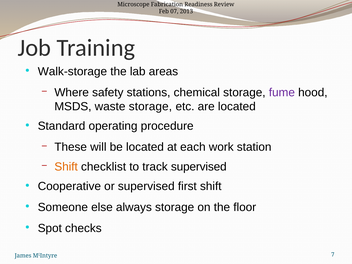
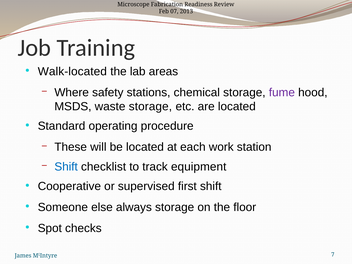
Walk-storage: Walk-storage -> Walk-located (72, 71)
Shift colour: orange -> blue (66, 167)
track supervised: supervised -> equipment (199, 167)
